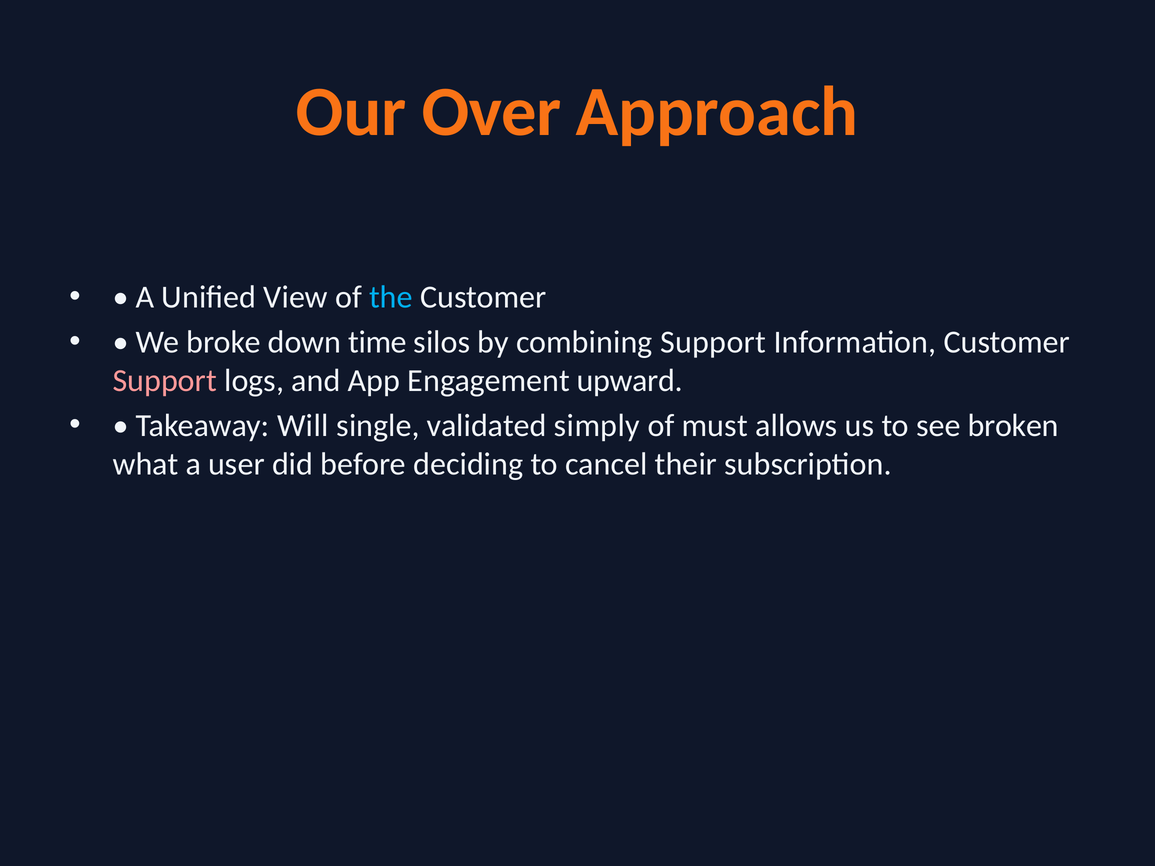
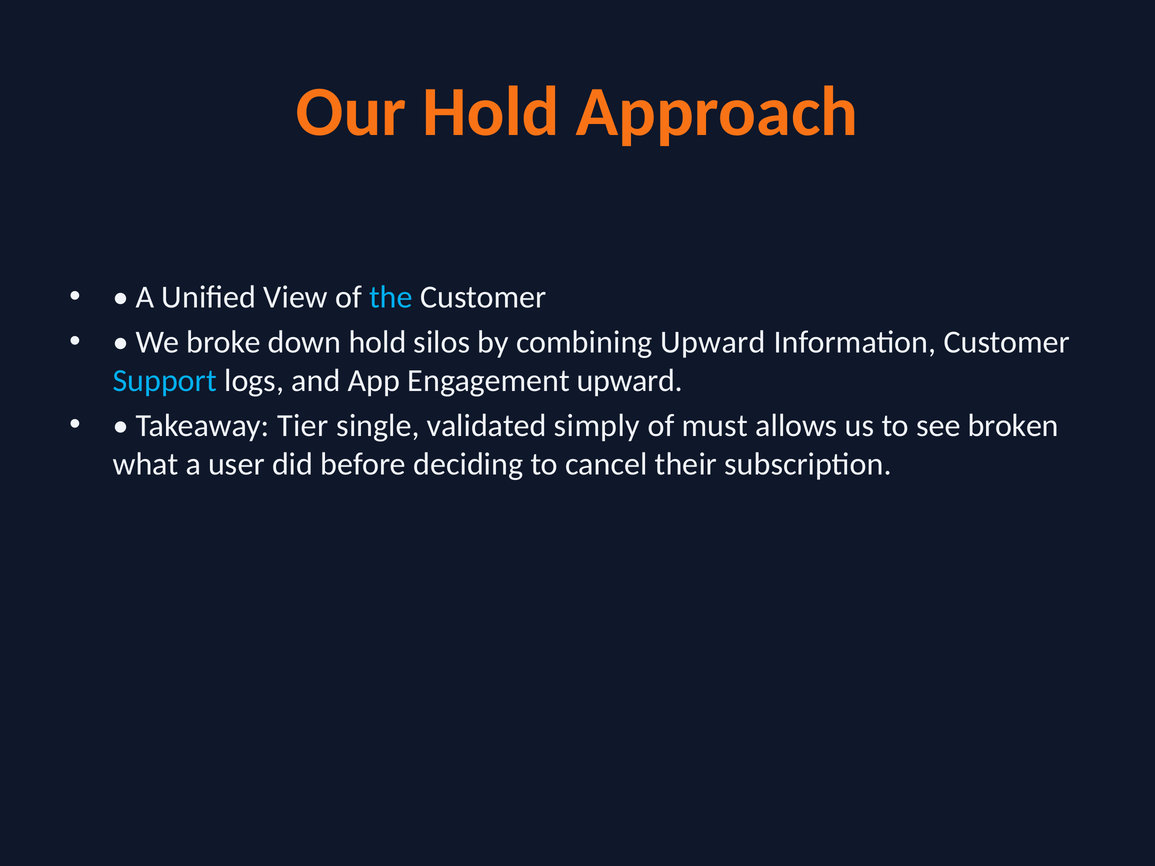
Our Over: Over -> Hold (491, 112)
down time: time -> hold (377, 342)
combining Support: Support -> Upward (713, 342)
Support colour: pink -> light blue (165, 381)
Will: Will -> Tier (303, 426)
